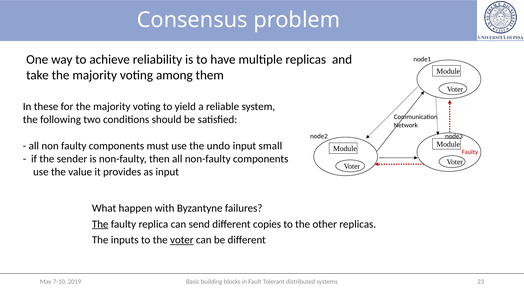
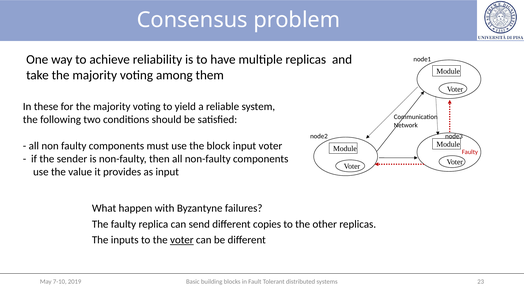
undo: undo -> block (218, 146)
input small: small -> voter (270, 146)
The underline: present -> none (100, 224)
